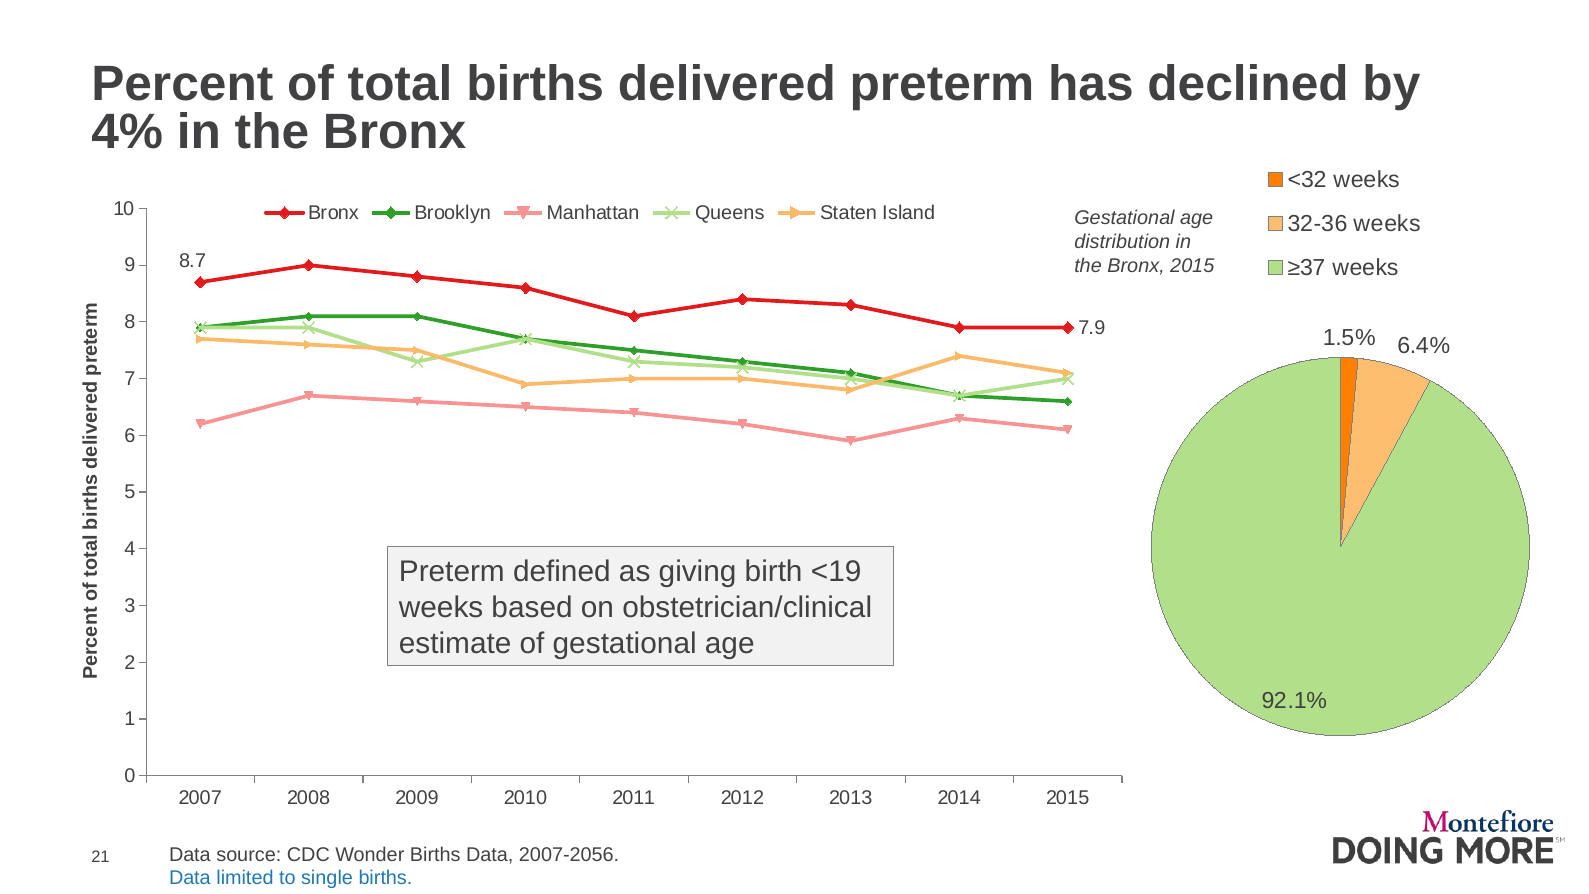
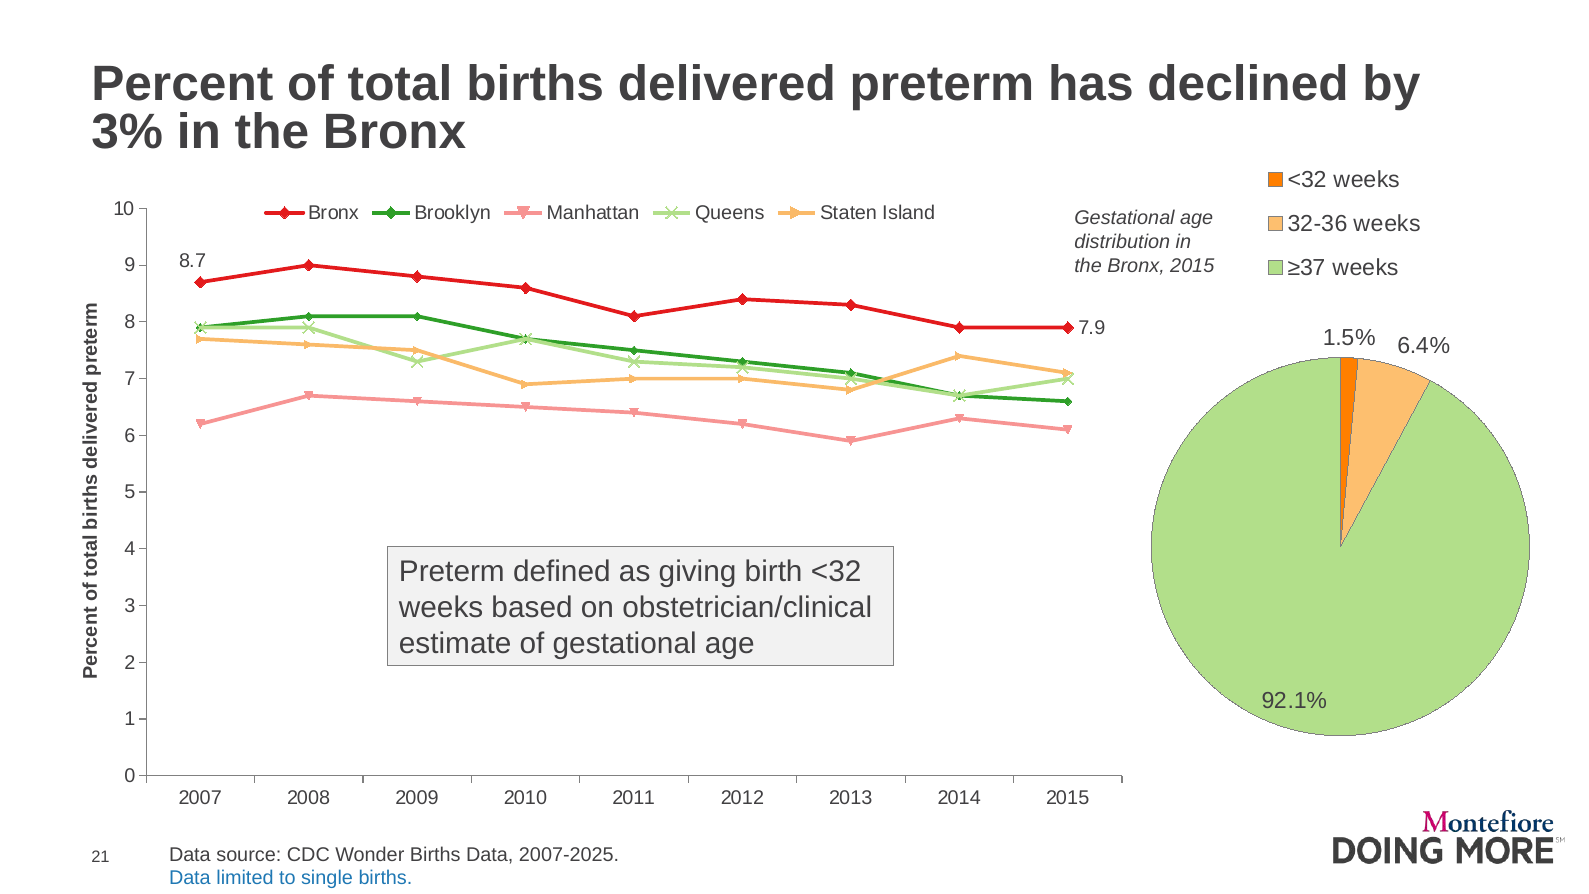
4%: 4% -> 3% (127, 132)
birth <19: <19 -> <32 (836, 572)
2007-2056: 2007-2056 -> 2007-2025 (569, 855)
